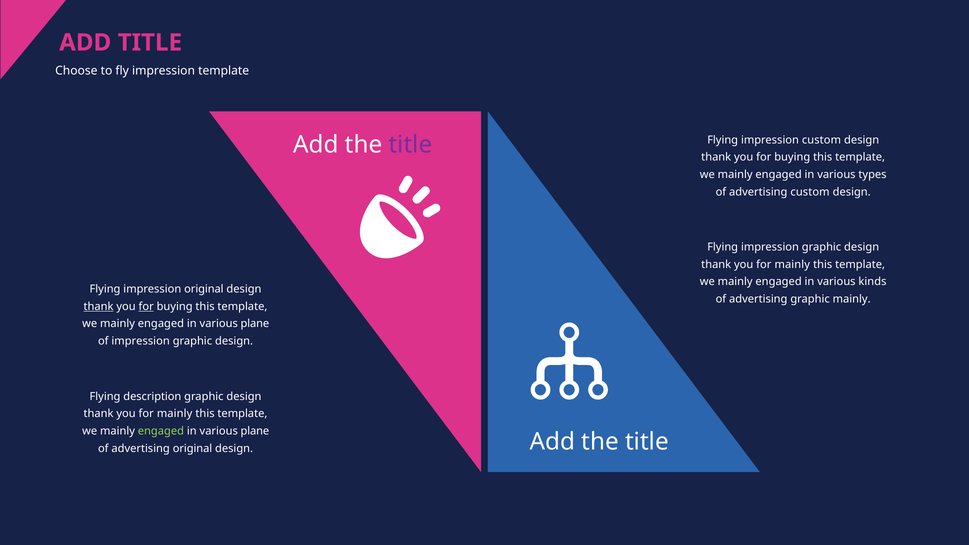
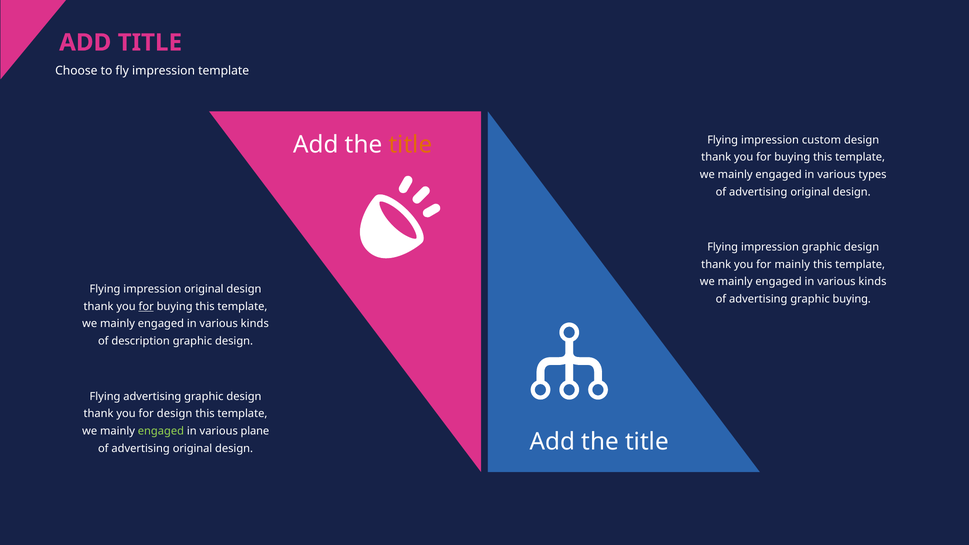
title colour: purple -> orange (410, 145)
custom: custom -> original (810, 192)
graphic mainly: mainly -> buying (852, 299)
thank underline: present -> none (99, 307)
plane: plane -> kinds (255, 324)
of impression: impression -> description (141, 341)
Flying description: description -> advertising (152, 397)
mainly: mainly -> design (175, 414)
